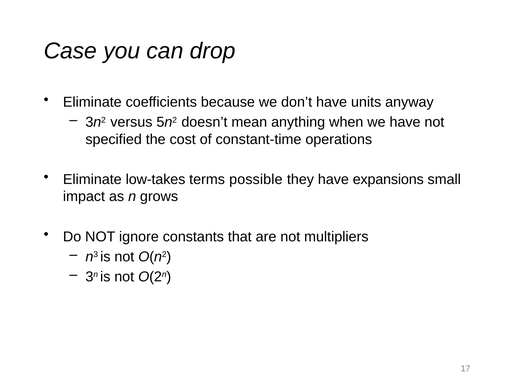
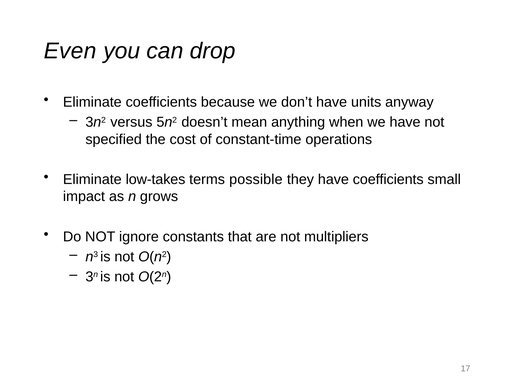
Case: Case -> Even (70, 51)
have expansions: expansions -> coefficients (388, 179)
